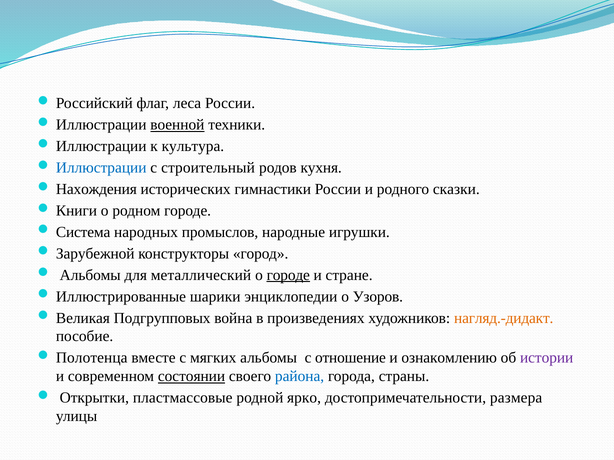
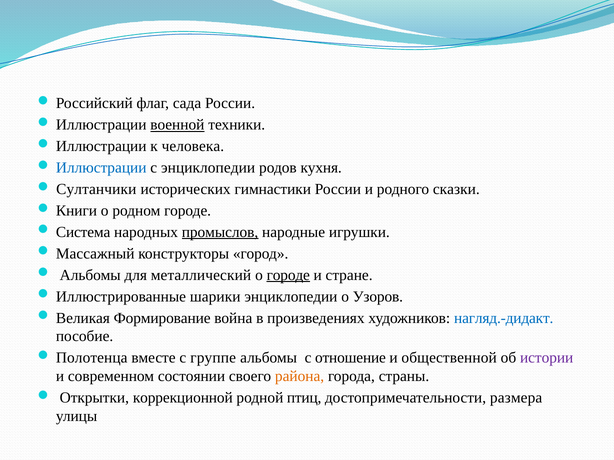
леса: леса -> сада (187, 103)
культура: культура -> человека (193, 146)
с строительный: строительный -> энциклопедии (208, 168)
Нахождения: Нахождения -> Султанчики (96, 189)
промыслов underline: none -> present (220, 232)
Зарубежной: Зарубежной -> Массажный (95, 254)
Подгрупповых: Подгрупповых -> Формирование (162, 318)
нагляд.-дидакт colour: orange -> blue (504, 318)
мягких: мягких -> группе (213, 358)
ознакомлению: ознакомлению -> общественной (449, 358)
состоянии underline: present -> none (192, 377)
района colour: blue -> orange (300, 377)
пластмассовые: пластмассовые -> коррекционной (183, 398)
ярко: ярко -> птиц (304, 398)
